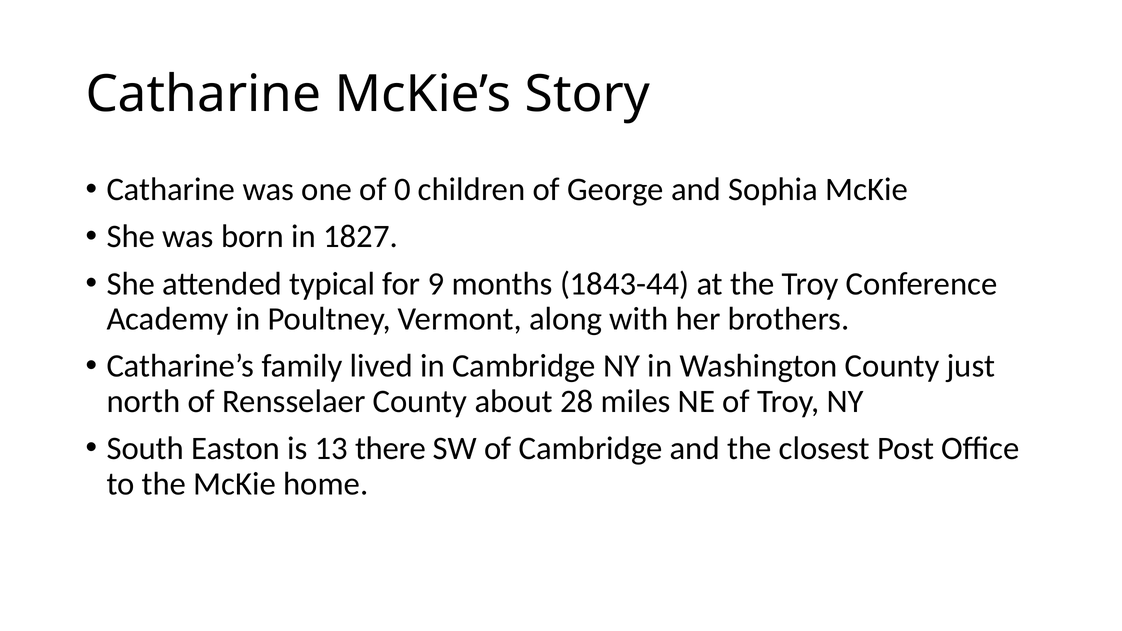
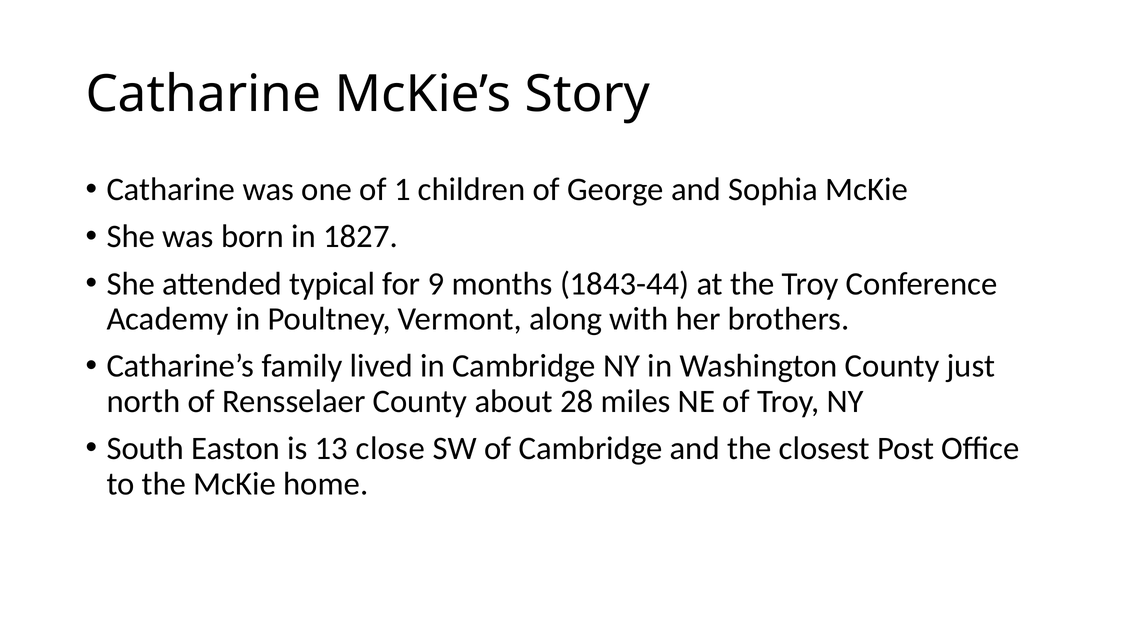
0: 0 -> 1 (402, 190)
there: there -> close (390, 449)
